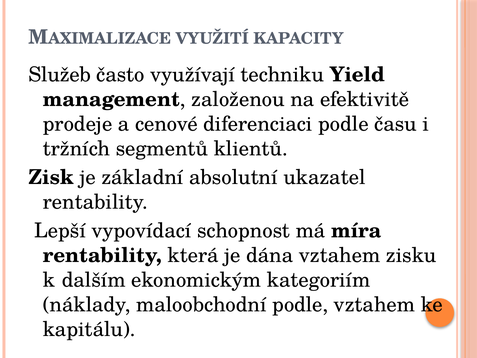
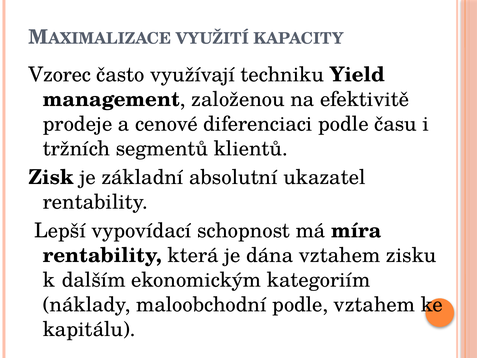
Služeb: Služeb -> Vzorec (60, 75)
